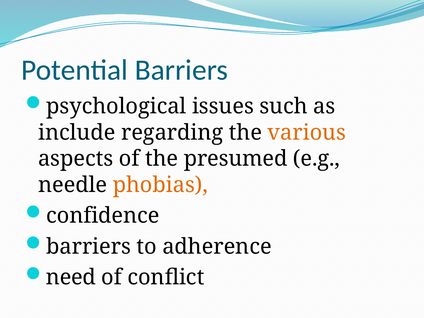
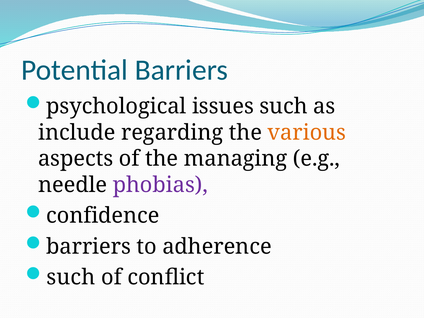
presumed: presumed -> managing (236, 159)
phobias colour: orange -> purple (160, 185)
need: need -> such (71, 277)
